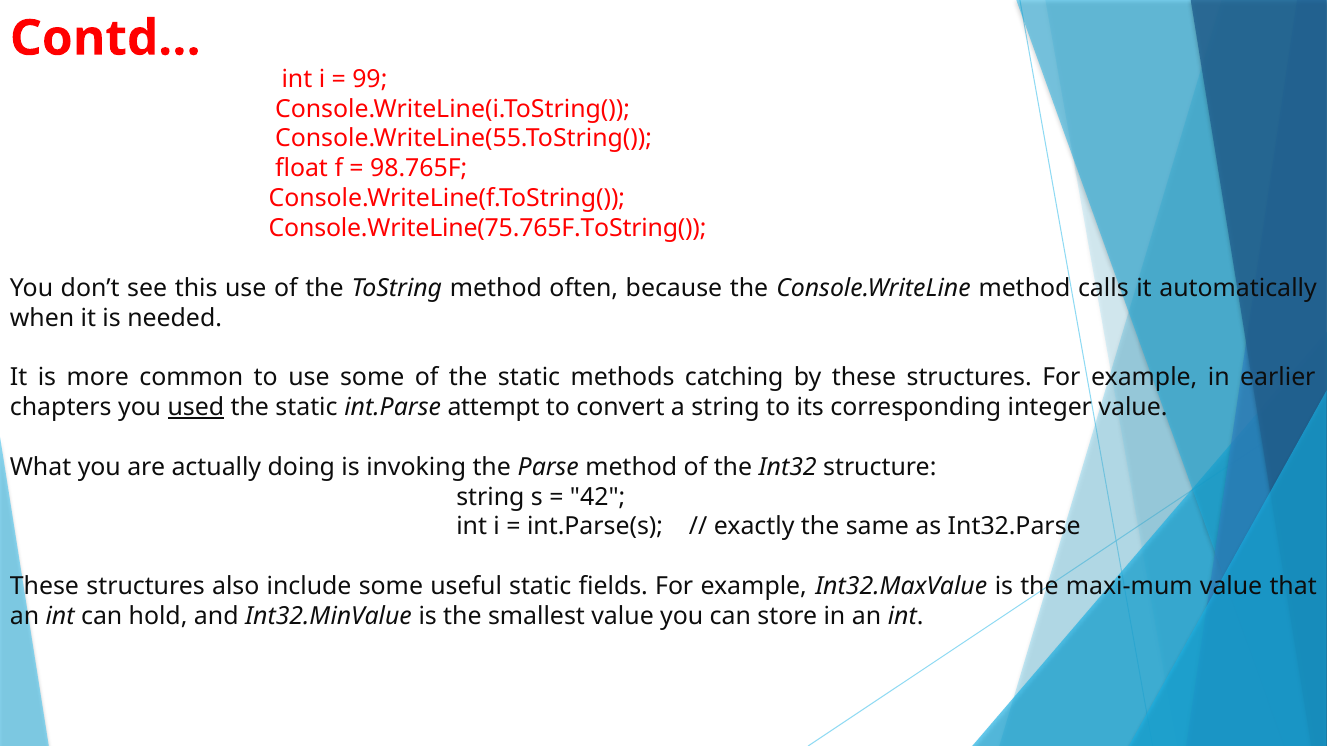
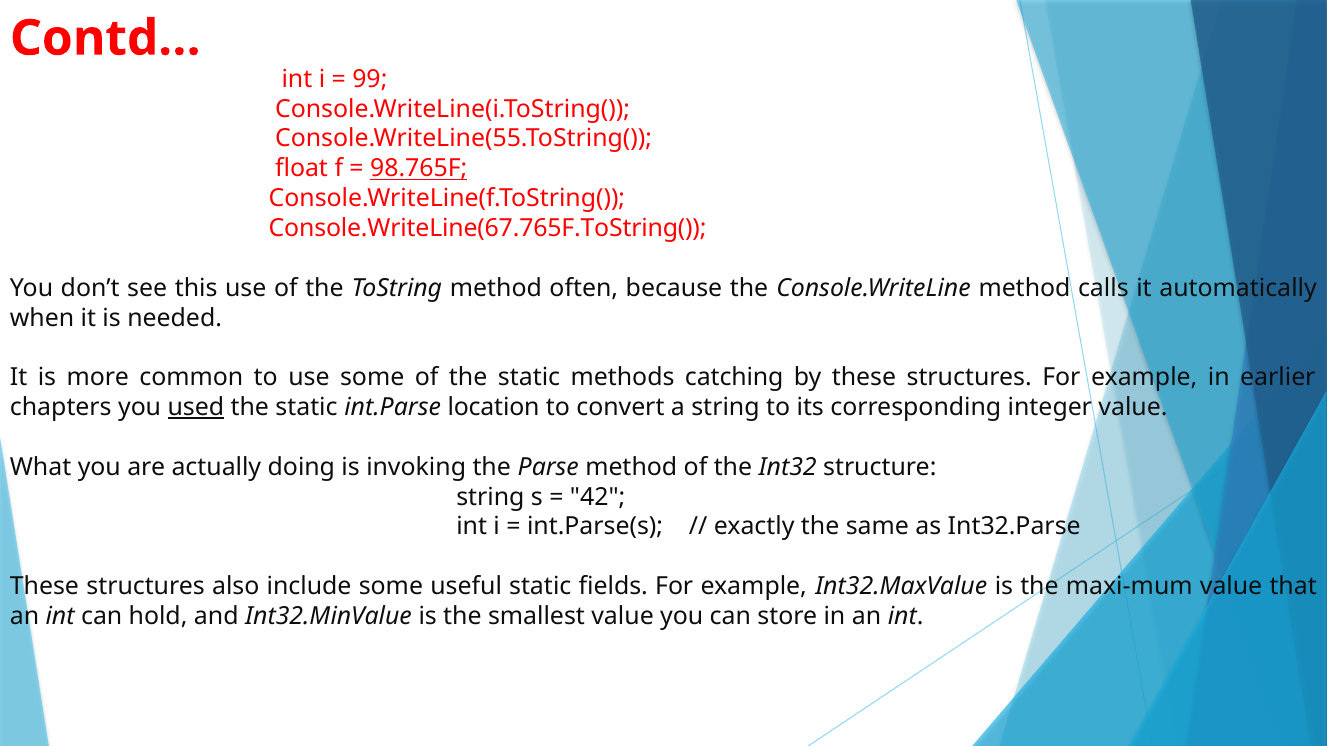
98.765F underline: none -> present (419, 169)
Console.WriteLine(75.765F.ToString(: Console.WriteLine(75.765F.ToString( -> Console.WriteLine(67.765F.ToString( (488, 228)
attempt: attempt -> location (494, 408)
